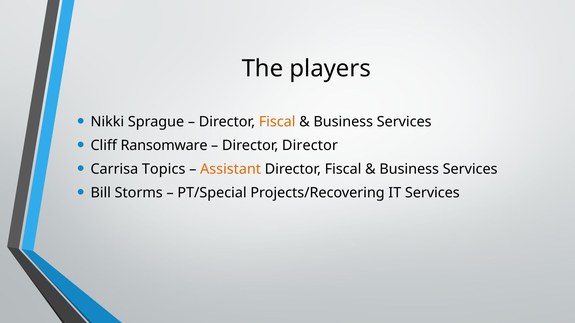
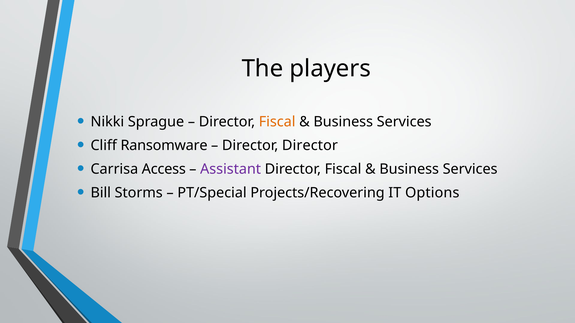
Topics: Topics -> Access (164, 169)
Assistant colour: orange -> purple (231, 169)
IT Services: Services -> Options (432, 193)
